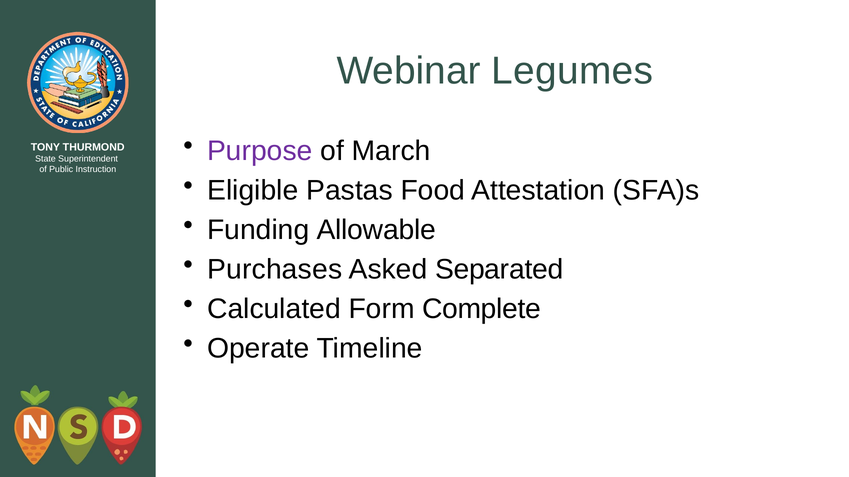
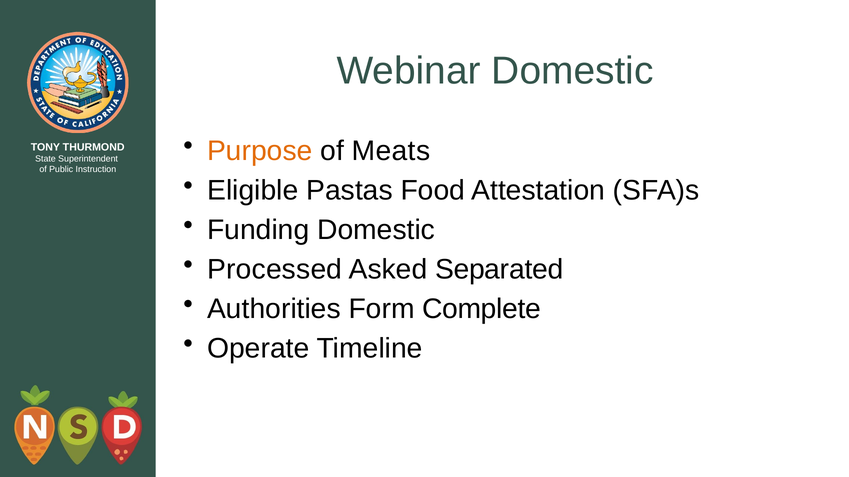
Webinar Legumes: Legumes -> Domestic (572, 71)
Purpose colour: purple -> orange (260, 151)
March: March -> Meats (391, 151)
Funding Allowable: Allowable -> Domestic (376, 230)
Purchases: Purchases -> Processed (275, 270)
Calculated: Calculated -> Authorities (274, 309)
